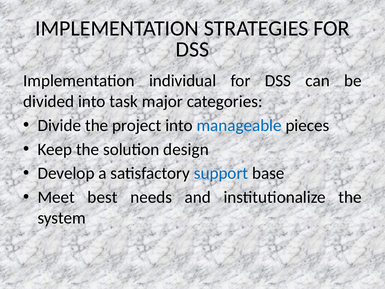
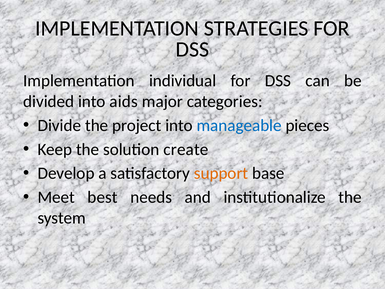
task: task -> aids (124, 101)
design: design -> create (186, 149)
support colour: blue -> orange (221, 173)
